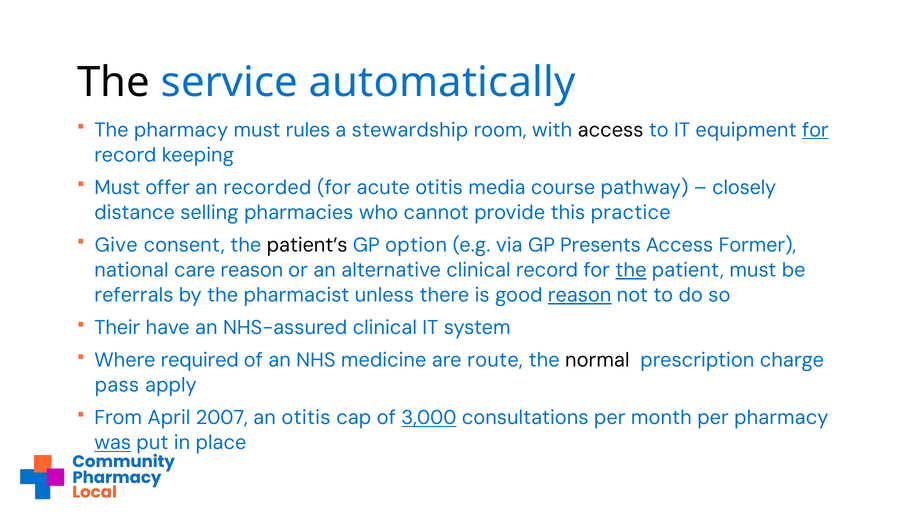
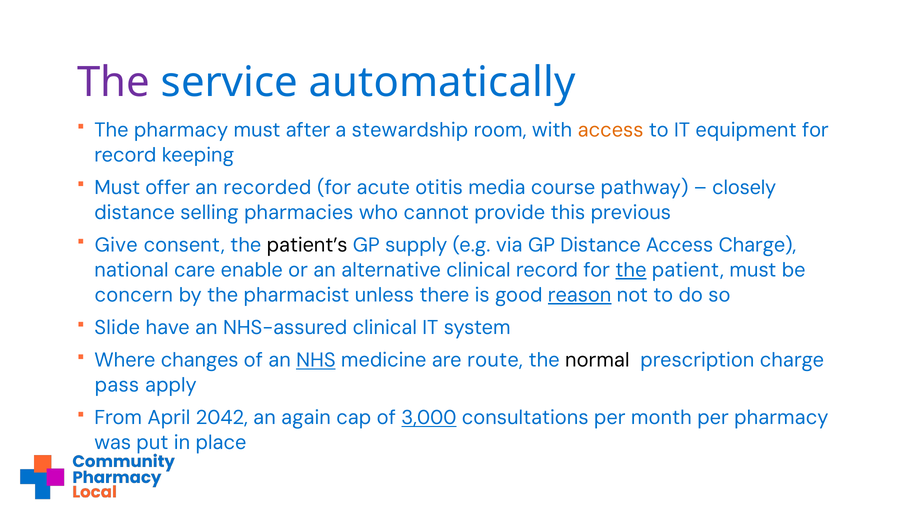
The colour: black -> purple (114, 83)
rules: rules -> after (308, 130)
access colour: black -> orange (611, 130)
for underline: present -> none (815, 130)
practice: practice -> previous (631, 212)
option: option -> supply (416, 245)
GP Presents: Presents -> Distance (600, 245)
Access Former: Former -> Charge (758, 245)
care reason: reason -> enable (252, 270)
referrals: referrals -> concern (134, 295)
Their: Their -> Slide (117, 327)
required: required -> changes (200, 360)
NHS underline: none -> present (316, 360)
2007: 2007 -> 2042 (222, 418)
an otitis: otitis -> again (306, 418)
was underline: present -> none (113, 443)
